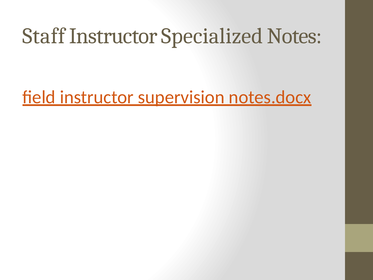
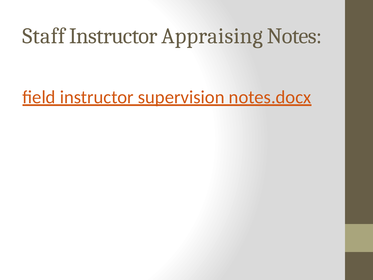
Specialized: Specialized -> Appraising (212, 36)
